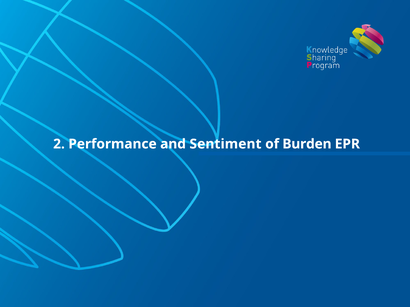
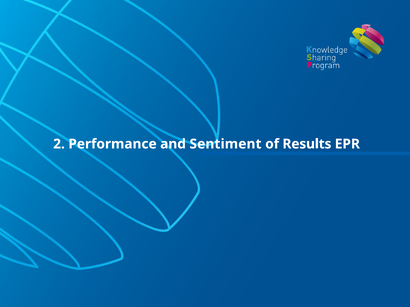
Burden: Burden -> Results (307, 144)
